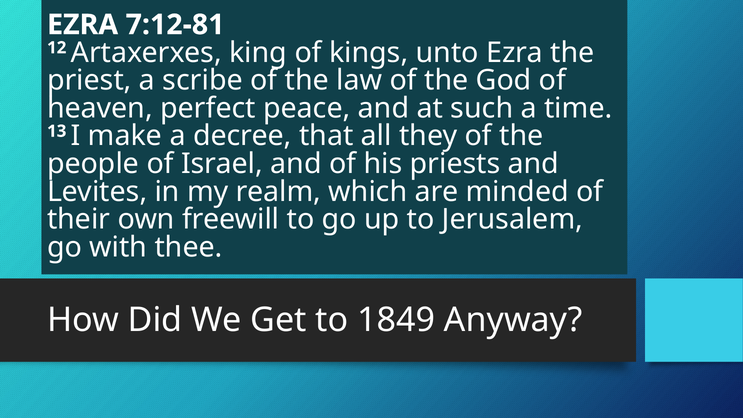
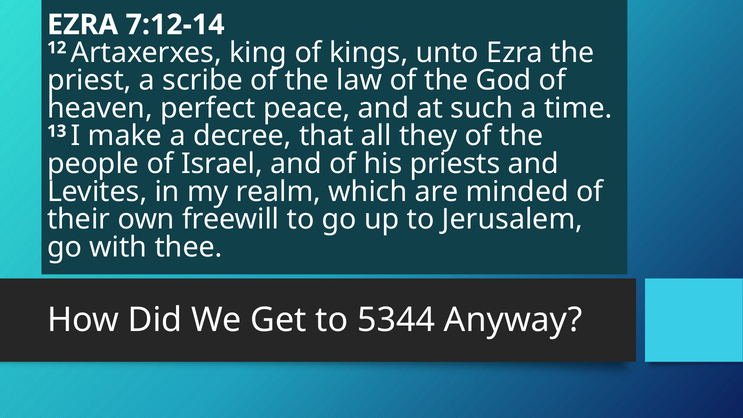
7:12-81: 7:12-81 -> 7:12-14 (175, 25)
1849: 1849 -> 5344 (396, 320)
